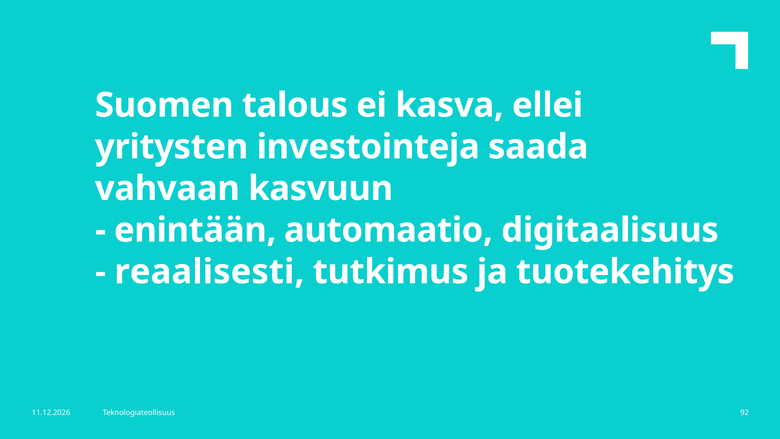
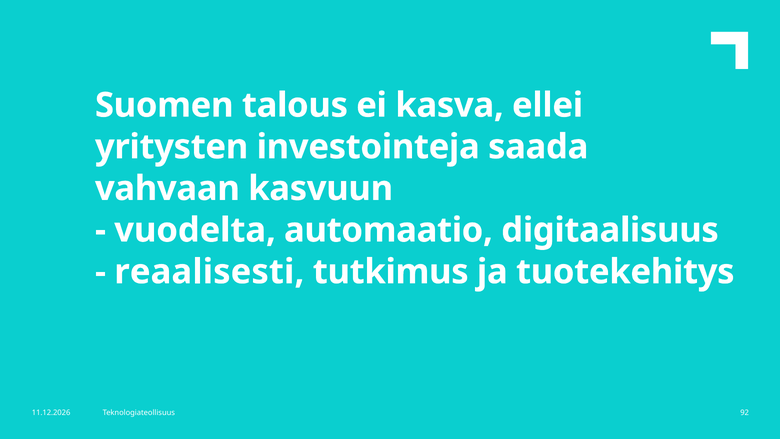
enintään: enintään -> vuodelta (195, 230)
